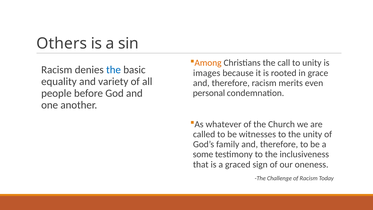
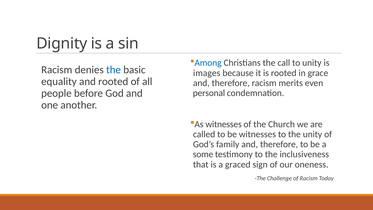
Others: Others -> Dignity (62, 43)
Among colour: orange -> blue (208, 63)
and variety: variety -> rooted (113, 81)
As whatever: whatever -> witnesses (224, 124)
